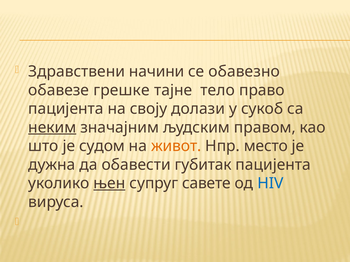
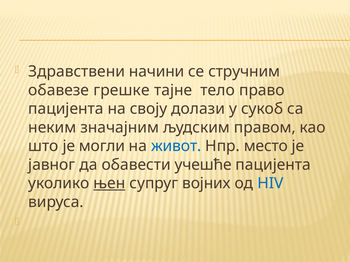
обавезно: обавезно -> стручним (244, 72)
неким underline: present -> none (52, 128)
судом: судом -> могли (102, 146)
живот colour: orange -> blue (176, 146)
дужна: дужна -> јавног (52, 165)
губитак: губитак -> учешће (203, 165)
савете: савете -> војних (206, 184)
